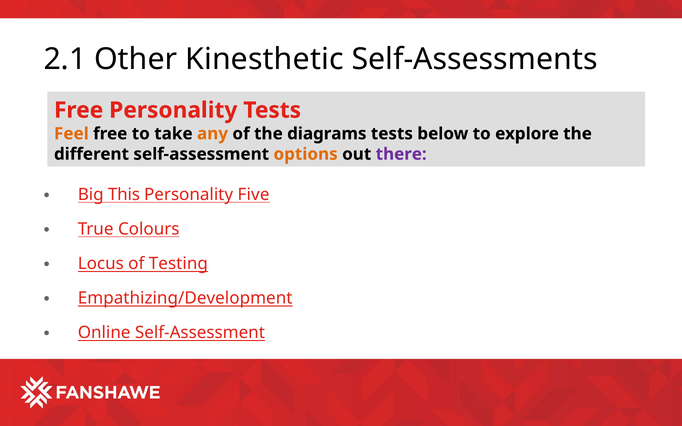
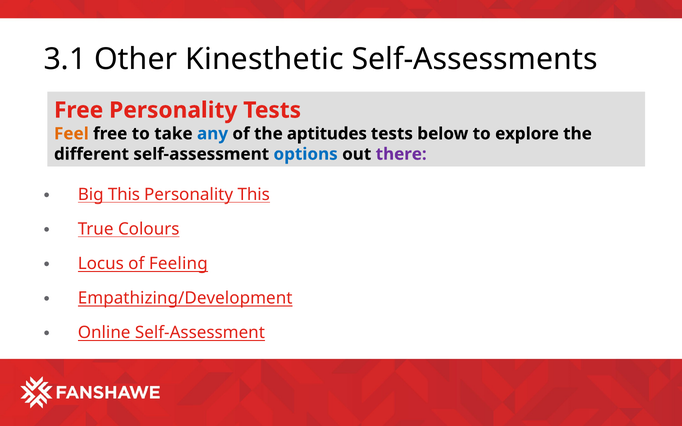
2.1: 2.1 -> 3.1 (65, 59)
any colour: orange -> blue (213, 134)
diagrams: diagrams -> aptitudes (327, 134)
options colour: orange -> blue (306, 154)
Personality Five: Five -> This (254, 195)
Testing: Testing -> Feeling (178, 264)
